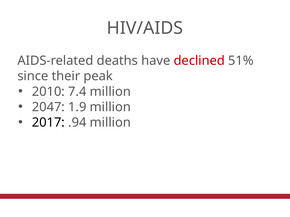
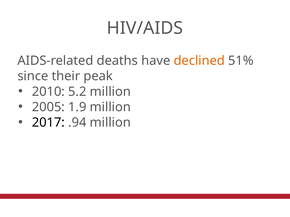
declined colour: red -> orange (199, 61)
7.4: 7.4 -> 5.2 (77, 92)
2047: 2047 -> 2005 (48, 107)
